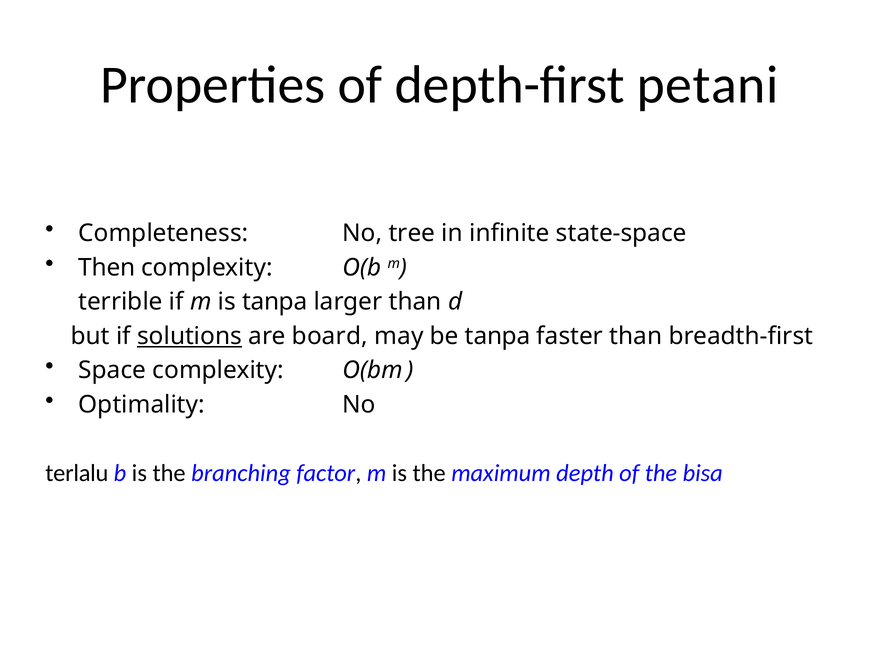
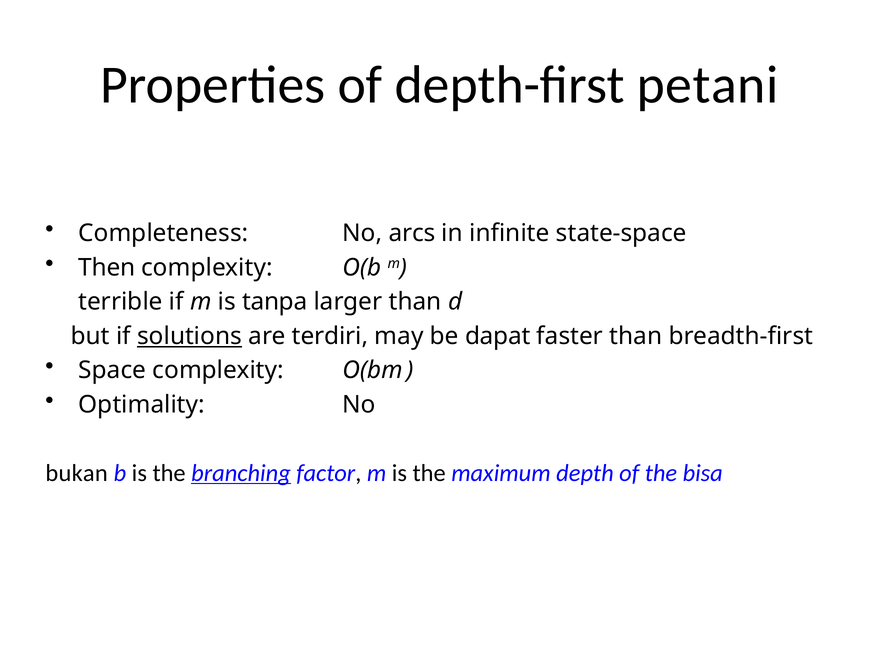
tree: tree -> arcs (412, 233)
board: board -> terdiri (330, 336)
be tanpa: tanpa -> dapat (498, 336)
terlalu: terlalu -> bukan (77, 473)
branching underline: none -> present (241, 473)
